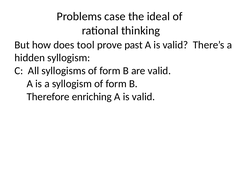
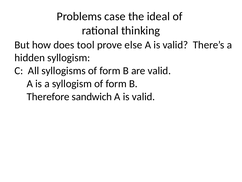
past: past -> else (133, 45)
enriching: enriching -> sandwich (92, 96)
